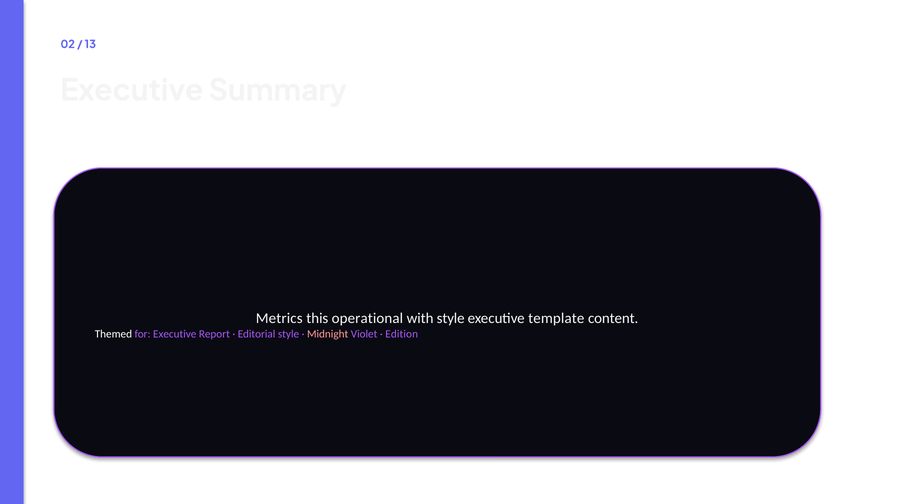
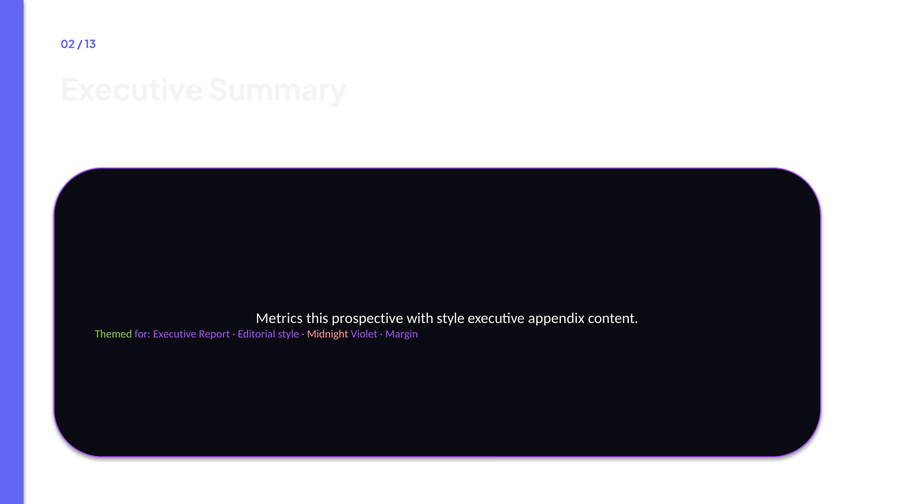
operational: operational -> prospective (367, 319)
template: template -> appendix (556, 319)
Themed colour: white -> light green (113, 334)
Edition: Edition -> Margin (402, 334)
